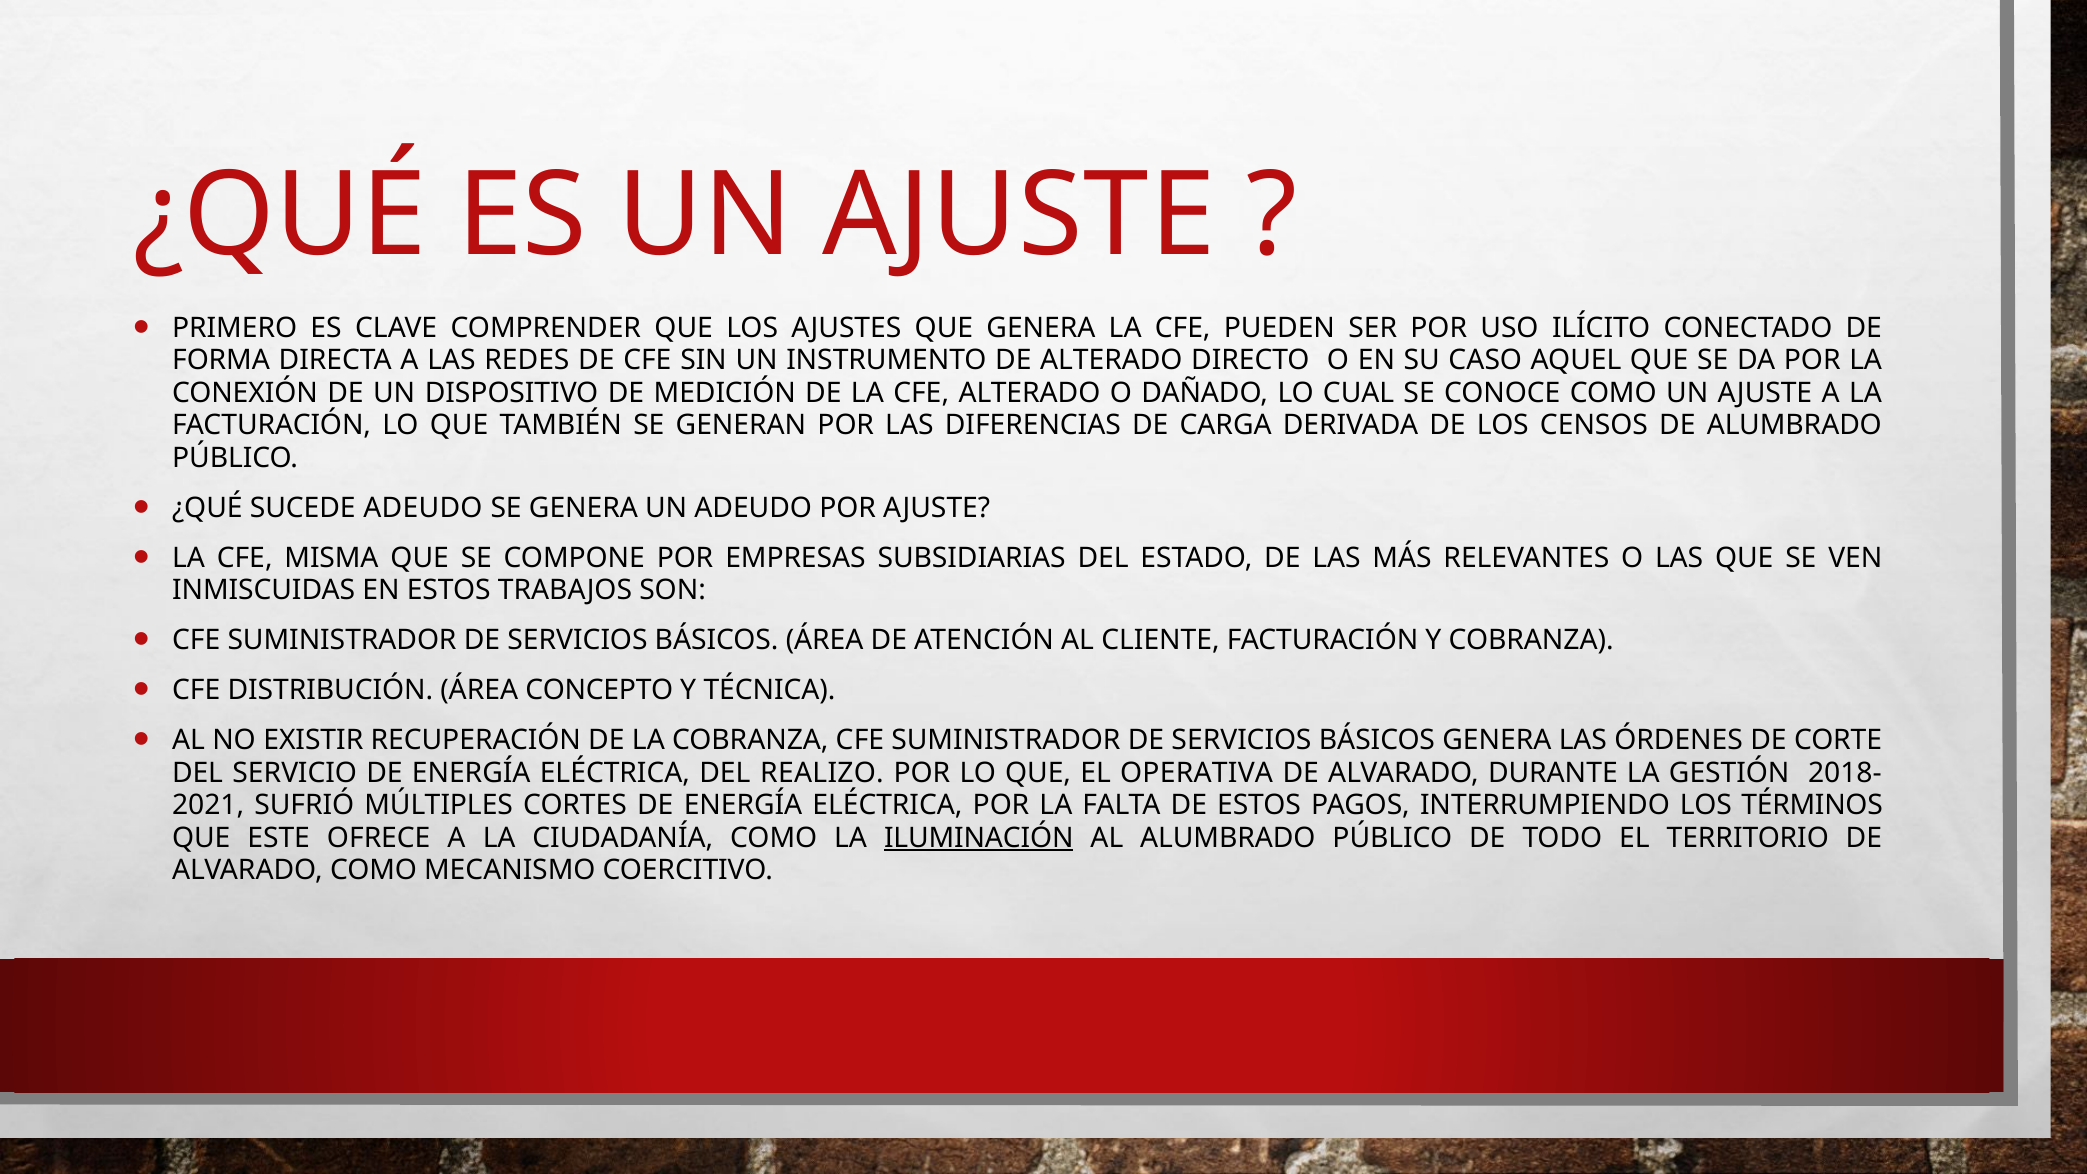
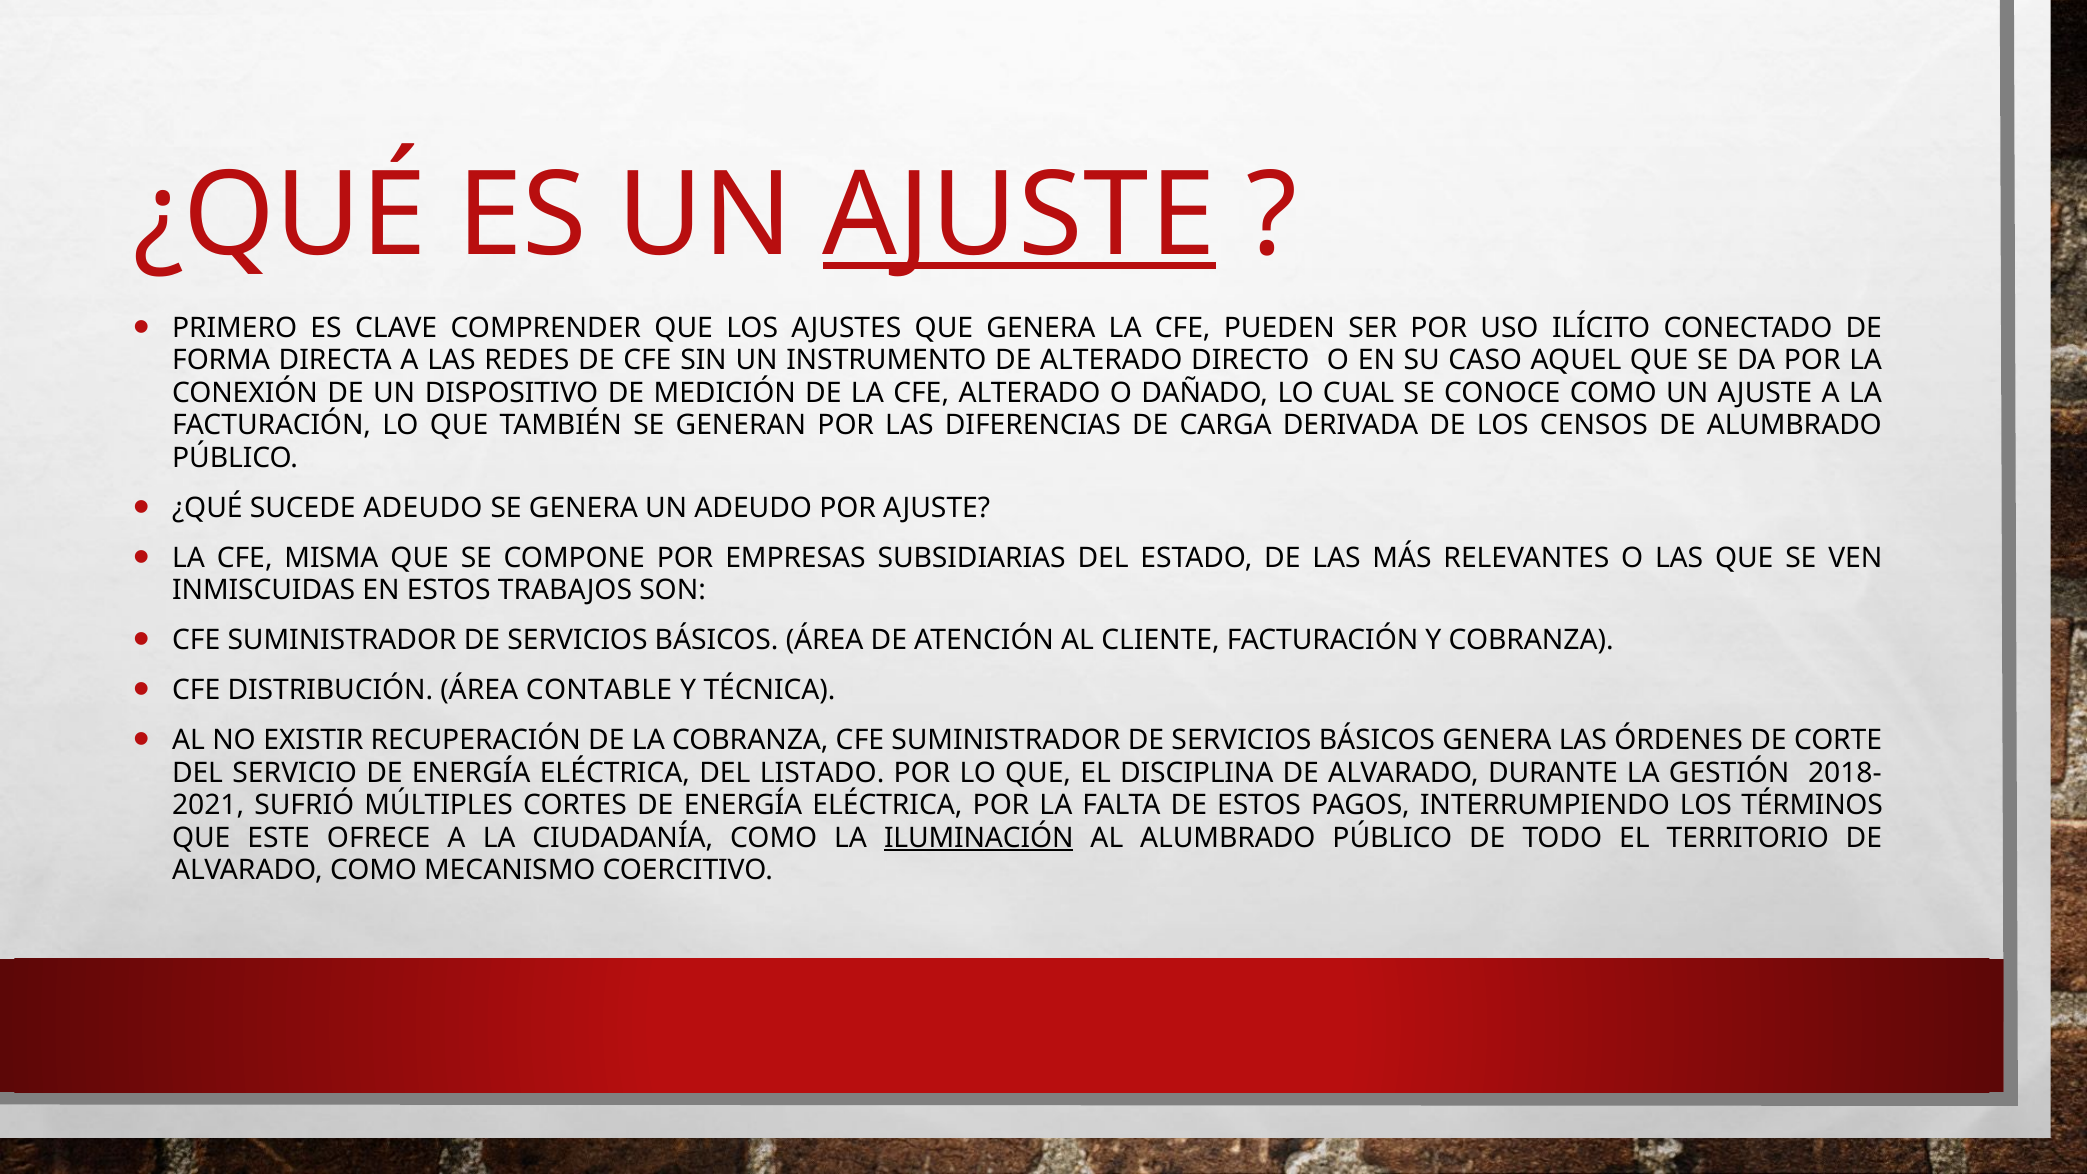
AJUSTE underline: none -> present (1019, 215)
CONCEPTO: CONCEPTO -> CONTABLE (599, 690)
REALIZO: REALIZO -> LISTADO (822, 773)
OPERATIVA: OPERATIVA -> DISCIPLINA (1197, 773)
